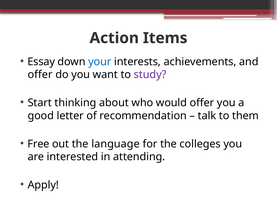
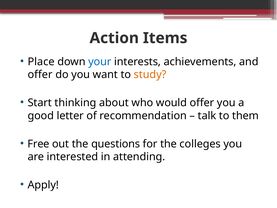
Essay: Essay -> Place (41, 62)
study colour: purple -> orange (150, 75)
language: language -> questions (116, 144)
